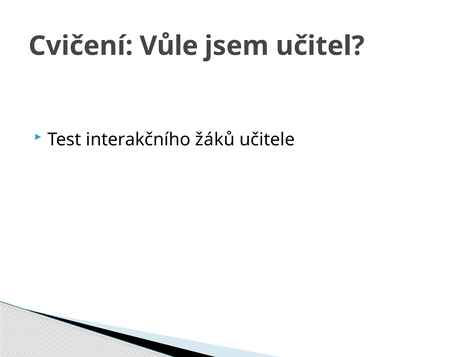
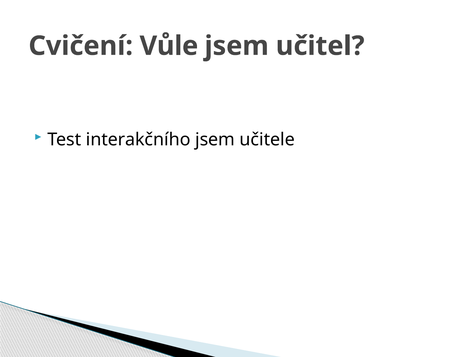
interakčního žáků: žáků -> jsem (215, 140)
